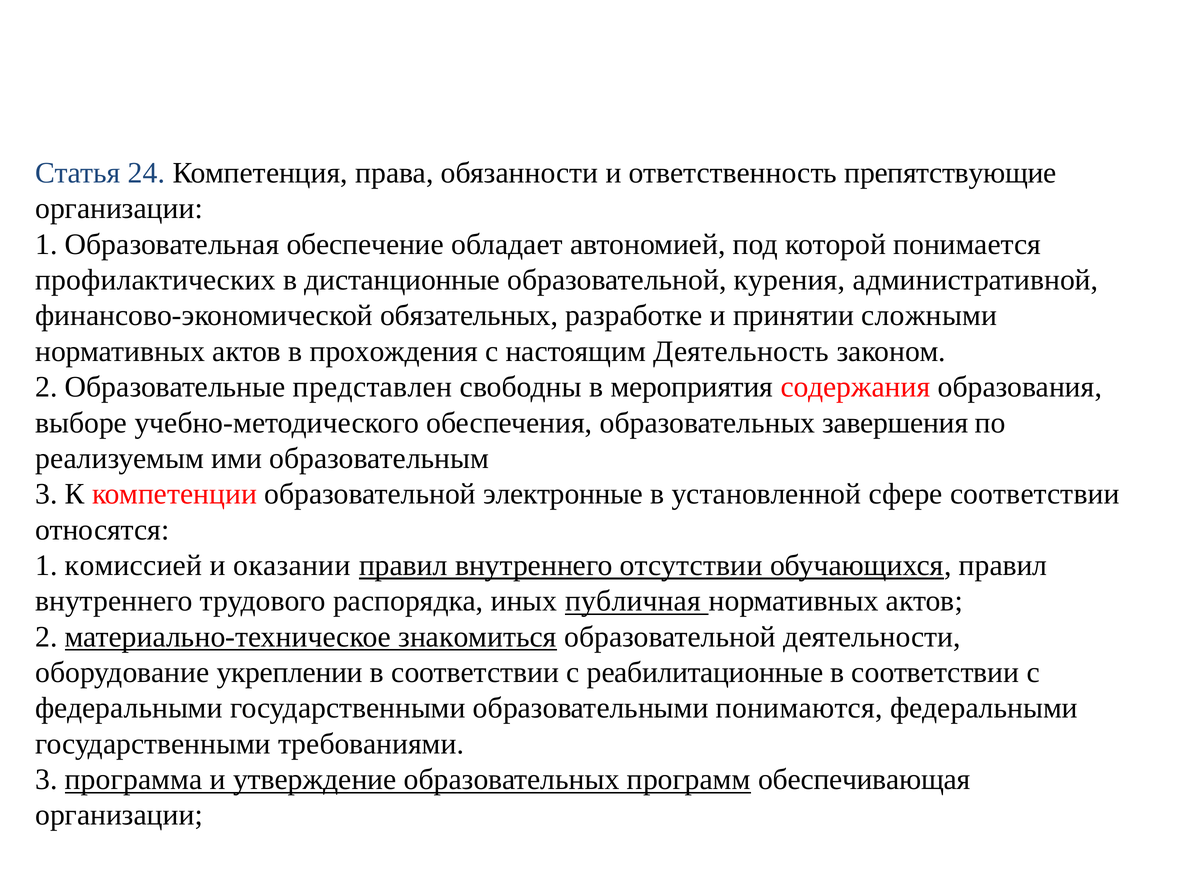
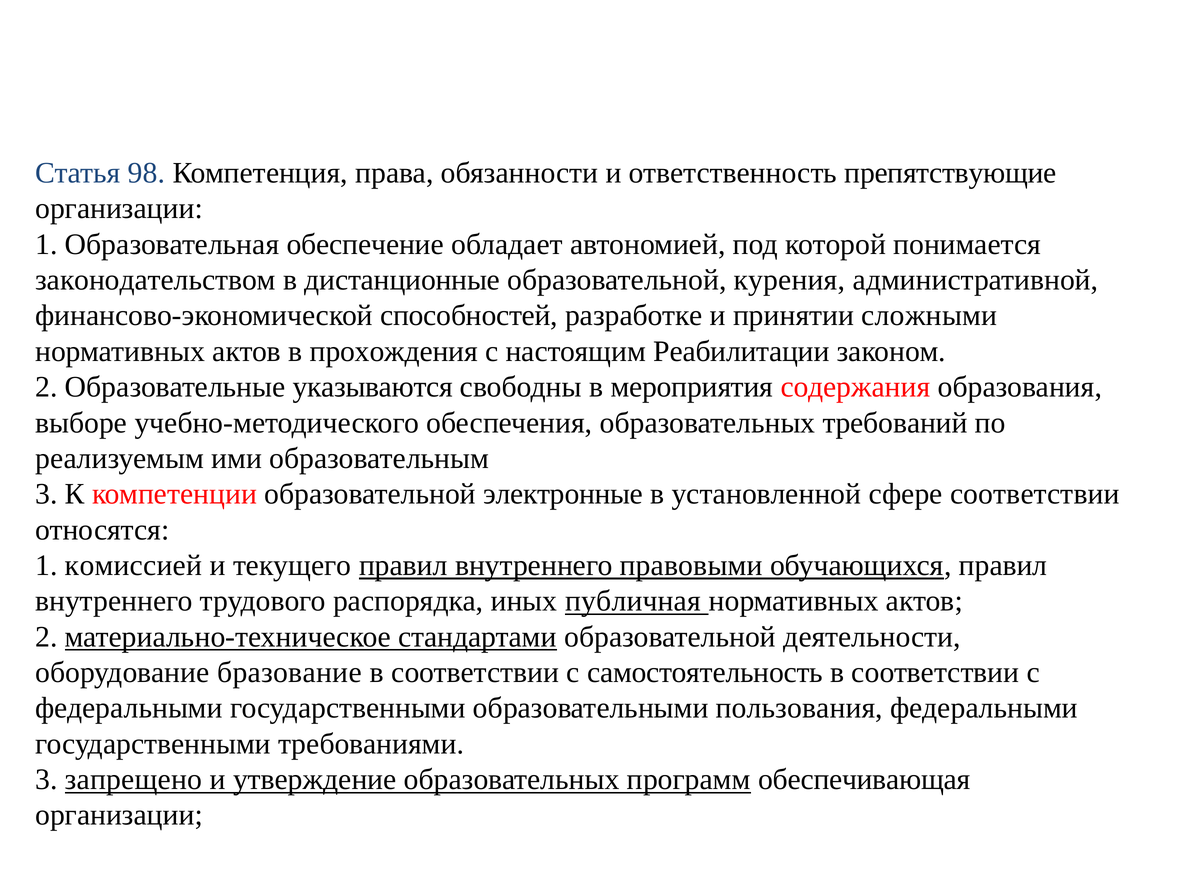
24: 24 -> 98 (146, 173)
профилактических: профилактических -> законодательством (155, 280)
обязательных: обязательных -> способностей (469, 316)
Деятельность: Деятельность -> Реабилитации (741, 351)
представлен: представлен -> указываются (373, 387)
завершения: завершения -> требований (895, 423)
оказании: оказании -> текущего (292, 565)
отсутствии: отсутствии -> правовыми (691, 565)
знакомиться: знакомиться -> стандартами (477, 637)
укреплении: укреплении -> бразование (289, 672)
реабилитационные: реабилитационные -> самостоятельность (705, 672)
понимаются: понимаются -> пользования (799, 708)
программа: программа -> запрещено (134, 779)
